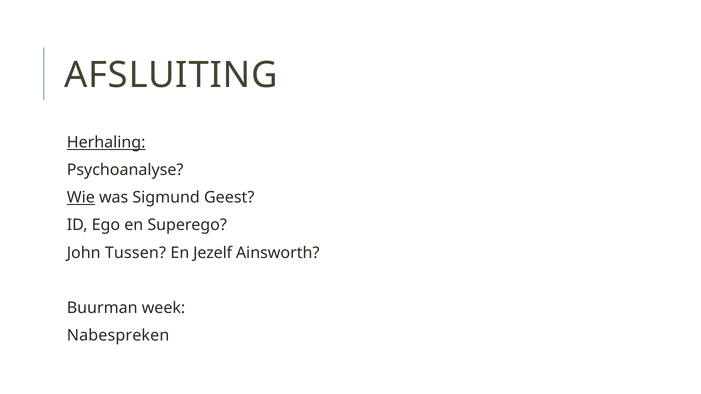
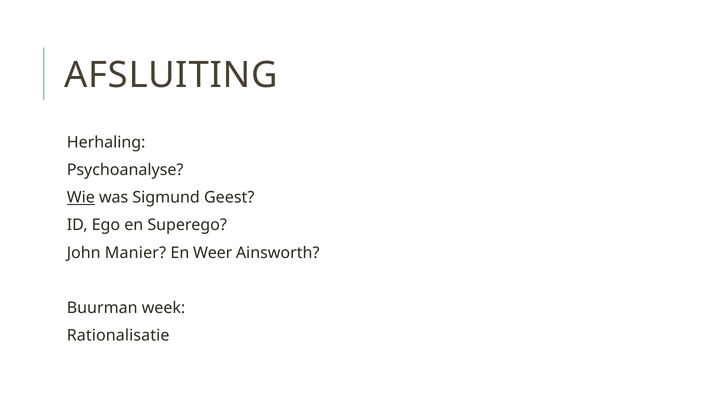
Herhaling underline: present -> none (106, 143)
Tussen: Tussen -> Manier (135, 253)
Jezelf: Jezelf -> Weer (213, 253)
Nabespreken: Nabespreken -> Rationalisatie (118, 336)
